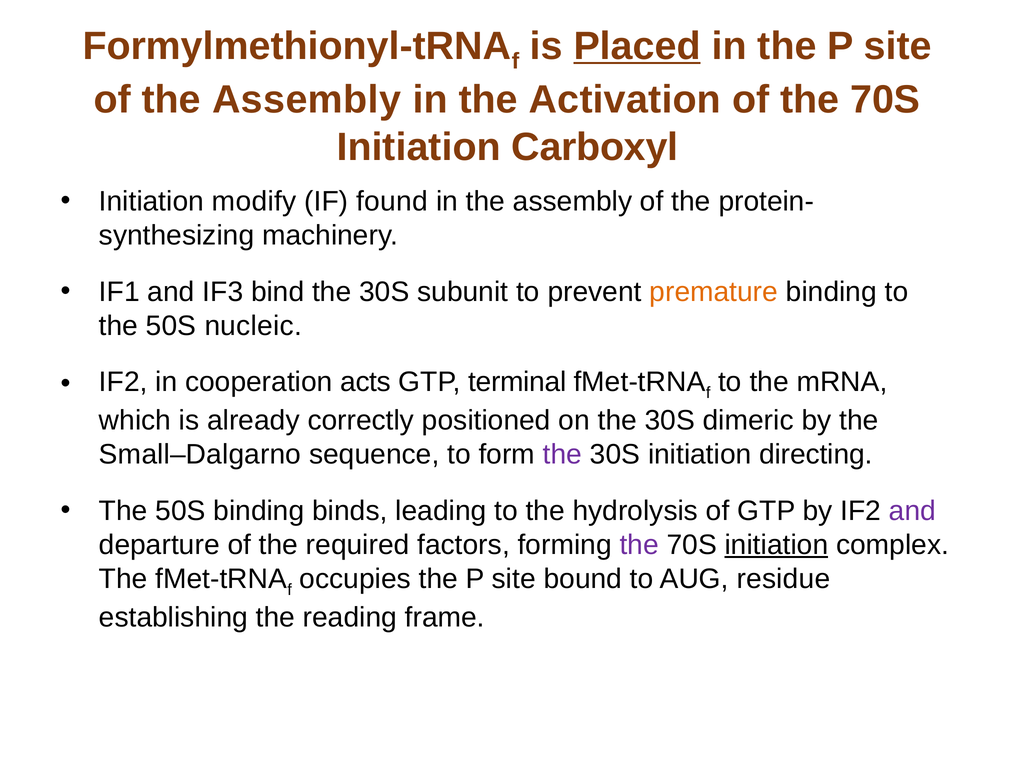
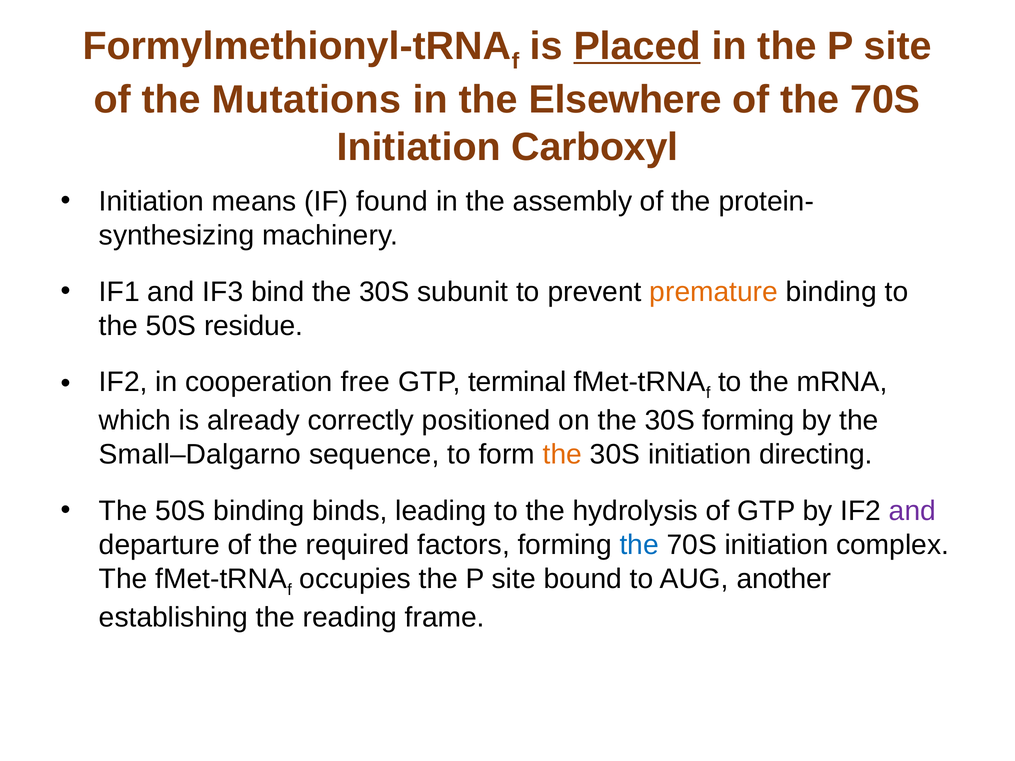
of the Assembly: Assembly -> Mutations (307, 100)
Activation: Activation -> Elsewhere (625, 100)
modify: modify -> means (254, 202)
nucleic: nucleic -> residue (254, 326)
acts: acts -> free (365, 382)
30S dimeric: dimeric -> forming (748, 421)
the colour: purple -> orange (562, 455)
the colour: purple -> blue (639, 545)
initiation underline: present -> none (776, 545)
residue: residue -> another (784, 579)
